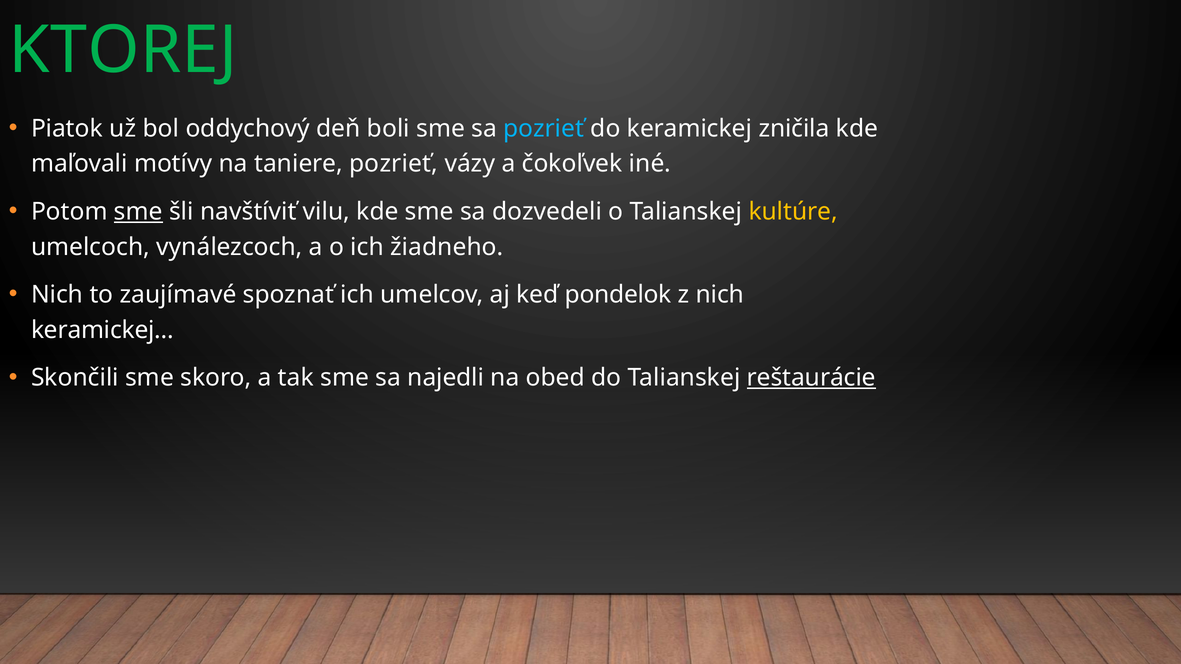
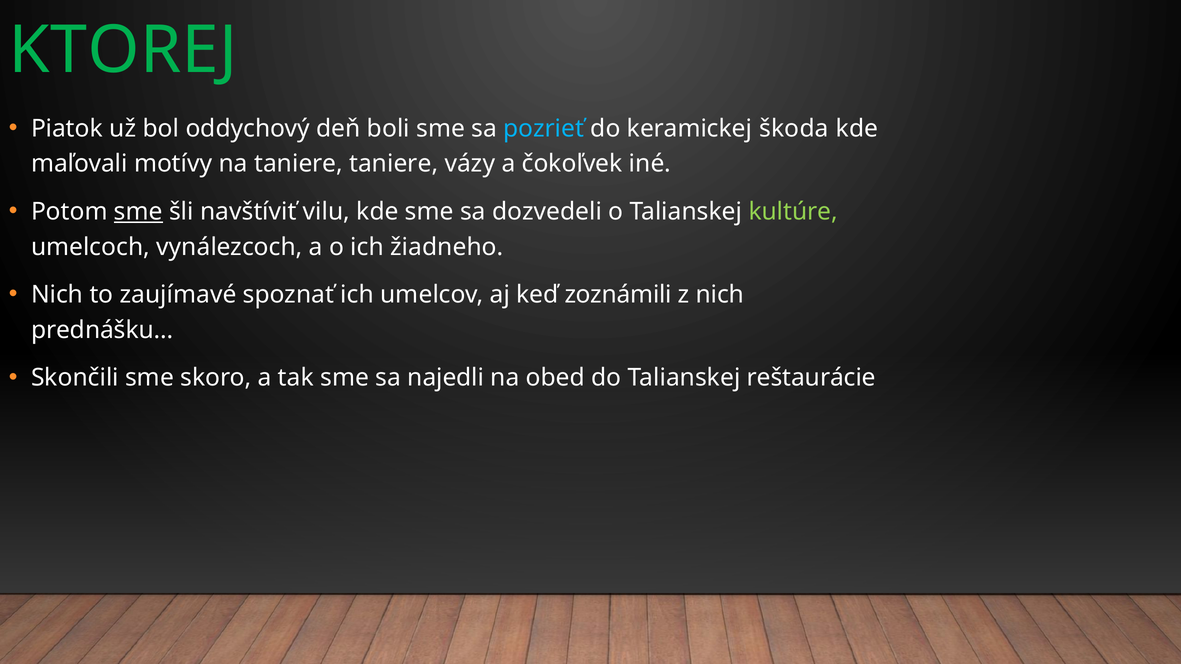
zničila: zničila -> škoda (794, 128)
taniere pozrieť: pozrieť -> taniere (394, 164)
kultúre colour: yellow -> light green (793, 212)
pondelok: pondelok -> zoznámili (618, 295)
keramickej: keramickej -> prednášku (102, 330)
reštaurácie underline: present -> none (811, 378)
